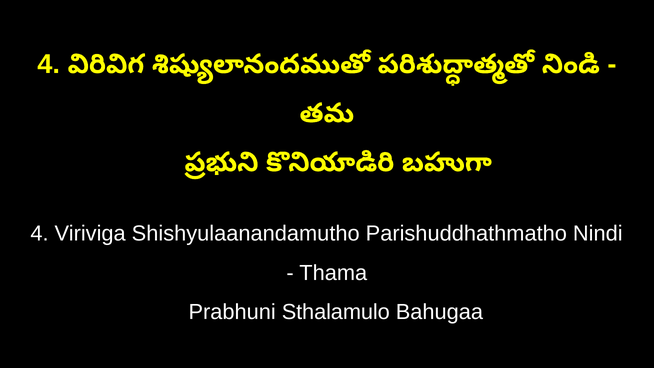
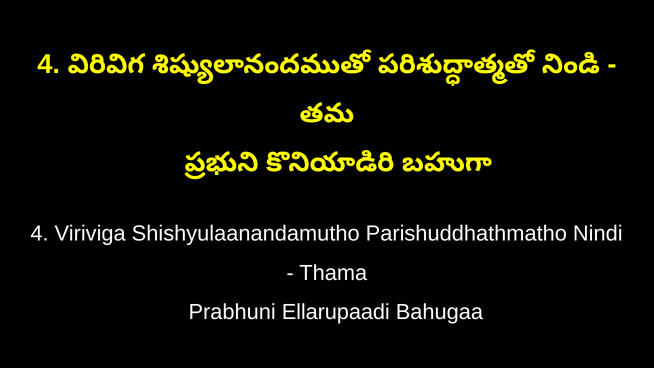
Sthalamulo: Sthalamulo -> Ellarupaadi (336, 312)
